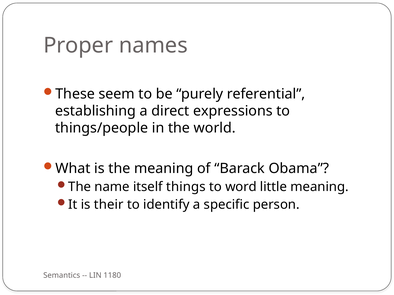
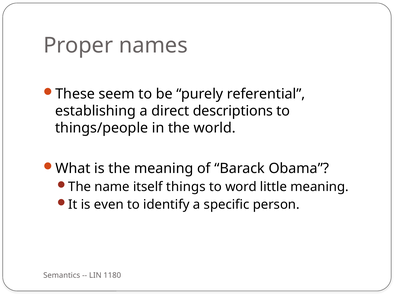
expressions: expressions -> descriptions (233, 111)
their: their -> even (109, 205)
